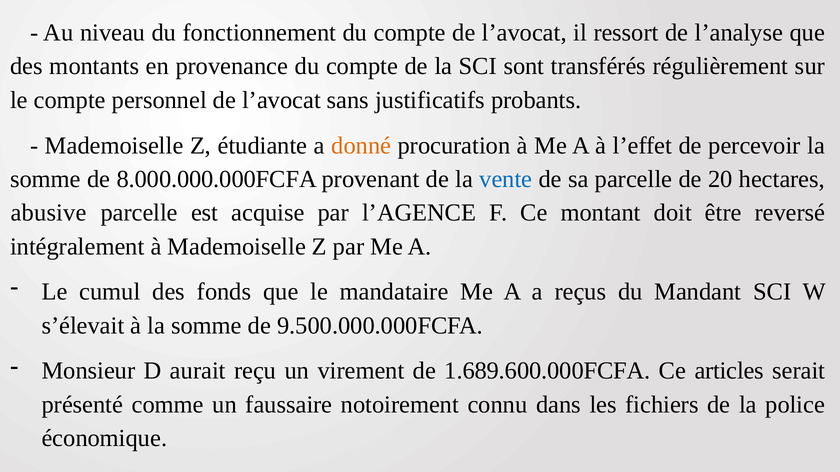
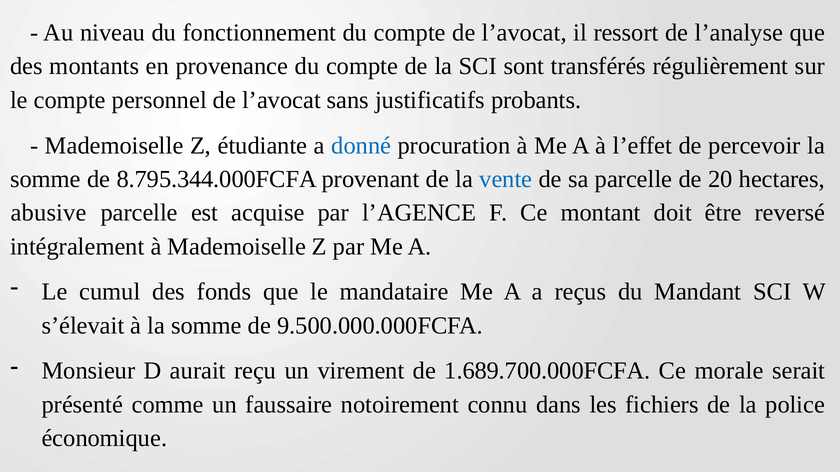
donné colour: orange -> blue (361, 146)
8.000.000.000FCFA: 8.000.000.000FCFA -> 8.795.344.000FCFA (217, 179)
1.689.600.000FCFA: 1.689.600.000FCFA -> 1.689.700.000FCFA (548, 371)
articles: articles -> morale (729, 371)
